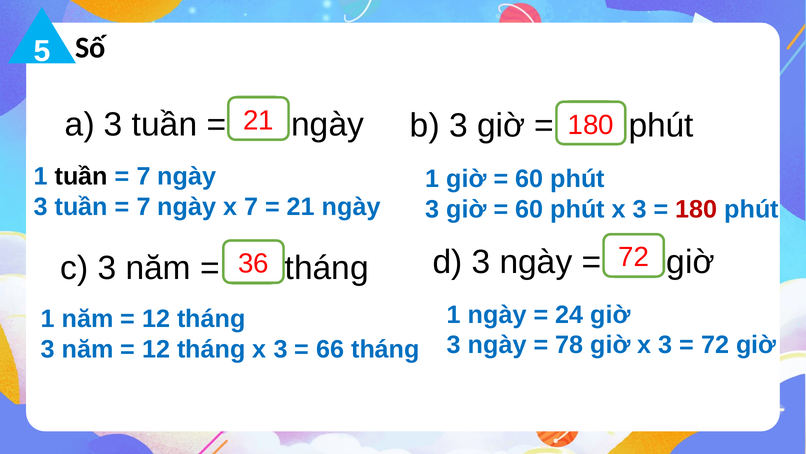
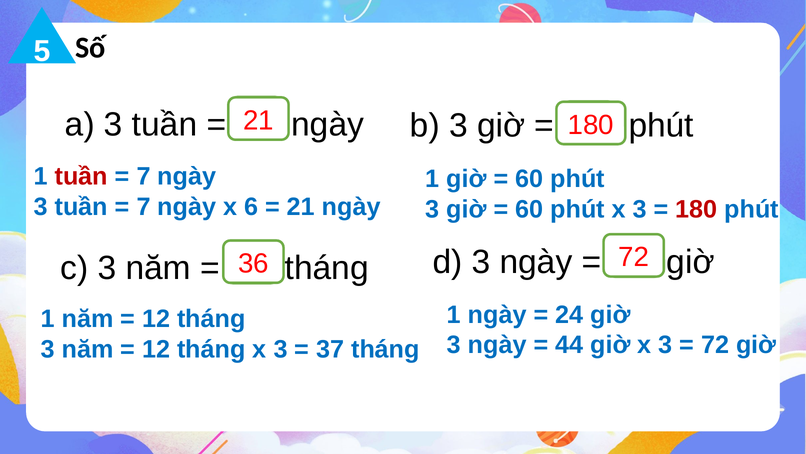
tuần colour: black -> red (81, 176)
x 7: 7 -> 6 (251, 207)
78: 78 -> 44 (569, 345)
66: 66 -> 37 (330, 349)
